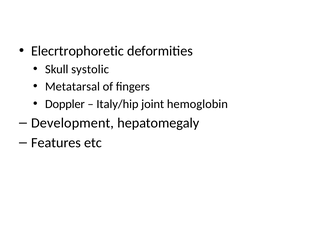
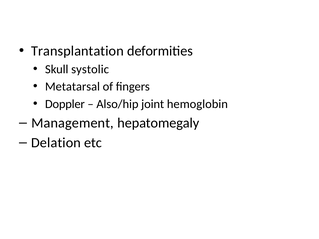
Elecrtrophoretic: Elecrtrophoretic -> Transplantation (77, 51)
Italy/hip: Italy/hip -> Also/hip (117, 104)
Development: Development -> Management (73, 123)
Features: Features -> Delation (56, 143)
